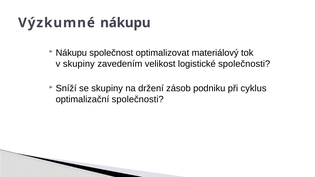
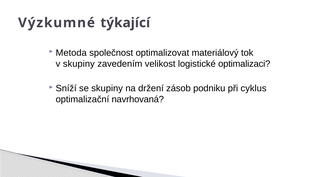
Výzkumné nákupu: nákupu -> týkající (125, 23)
Nákupu: Nákupu -> Metoda (71, 53)
logistické společnosti: společnosti -> optimalizaci (244, 64)
optimalizační společnosti: společnosti -> navrhovaná (138, 100)
